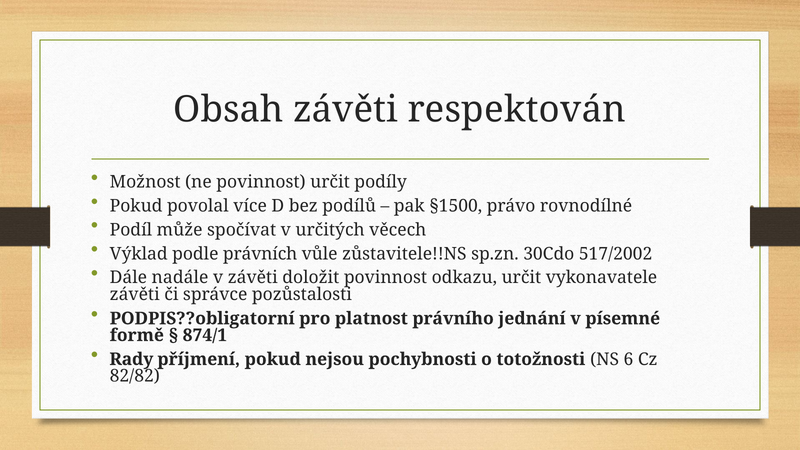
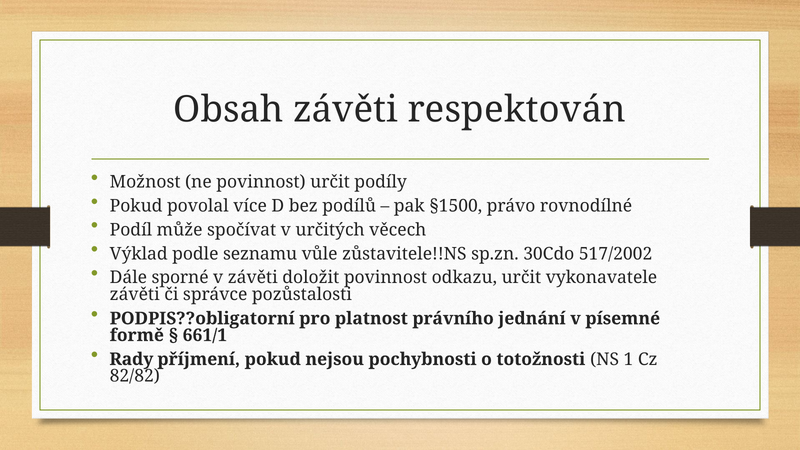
právních: právních -> seznamu (260, 254)
nadále: nadále -> sporné (180, 278)
874/1: 874/1 -> 661/1 (205, 335)
6: 6 -> 1 (628, 359)
